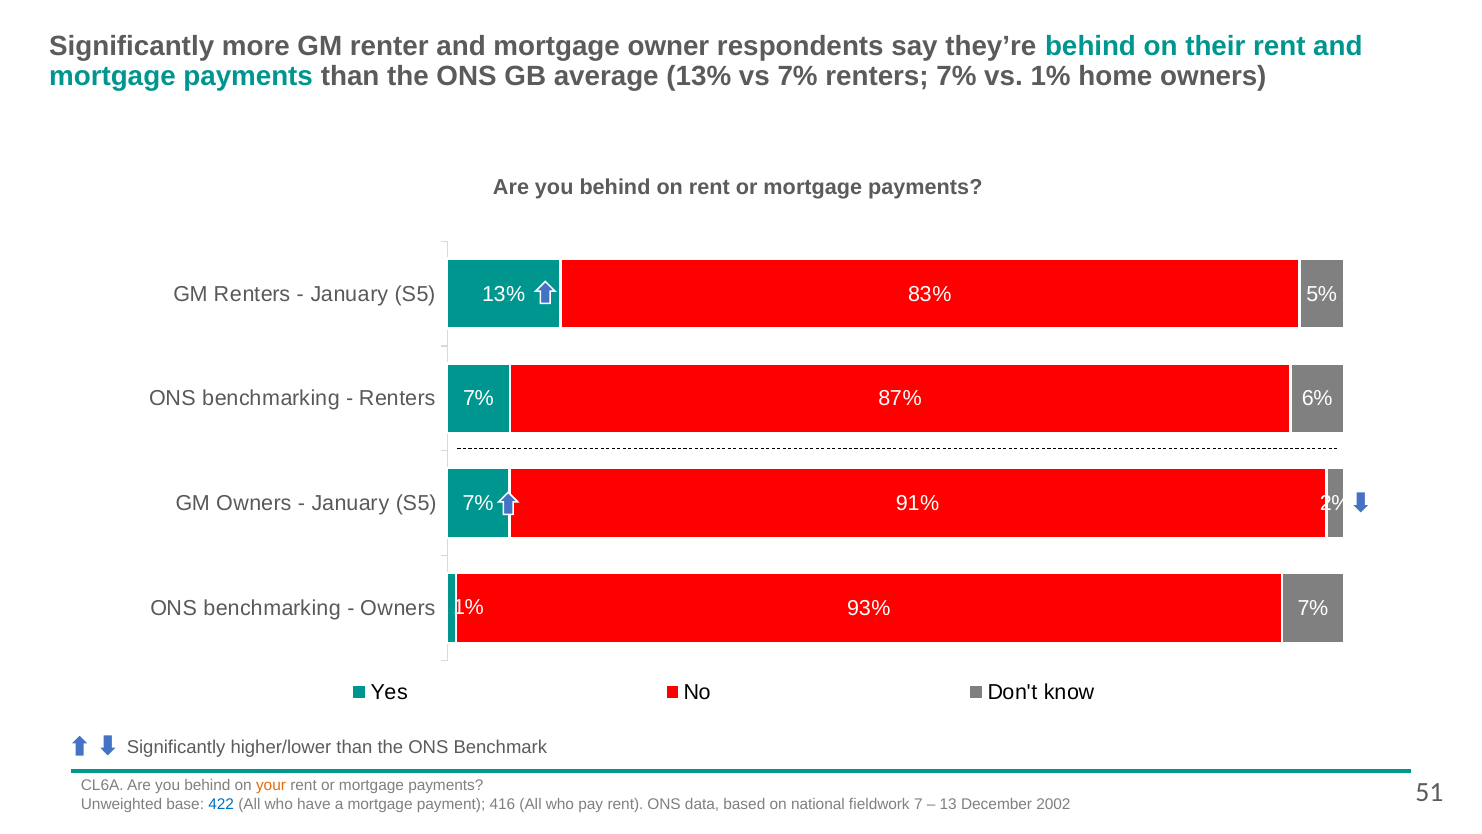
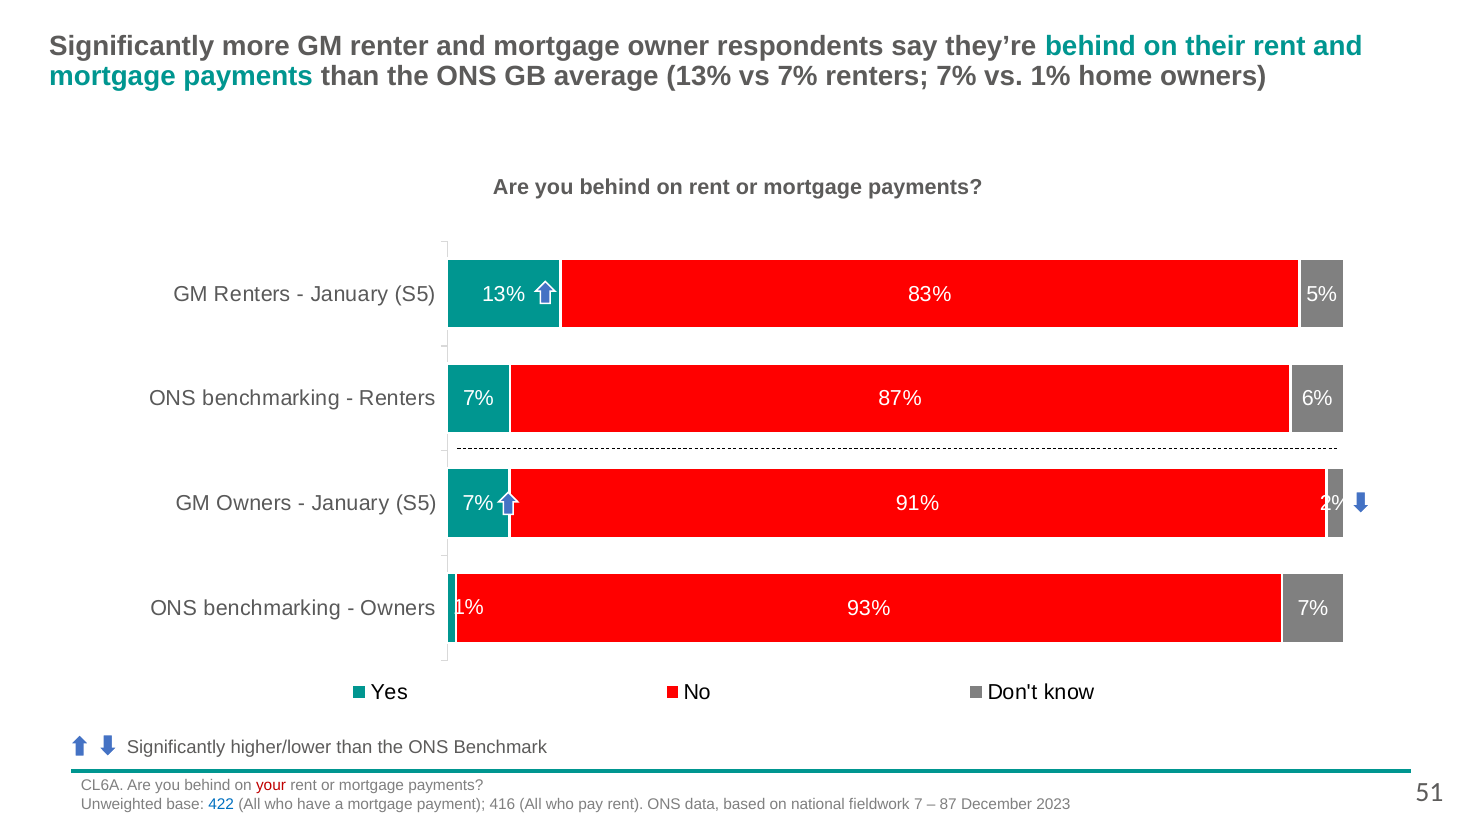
your colour: orange -> red (271, 785)
13: 13 -> 87 (948, 804)
2002: 2002 -> 2023 (1053, 804)
